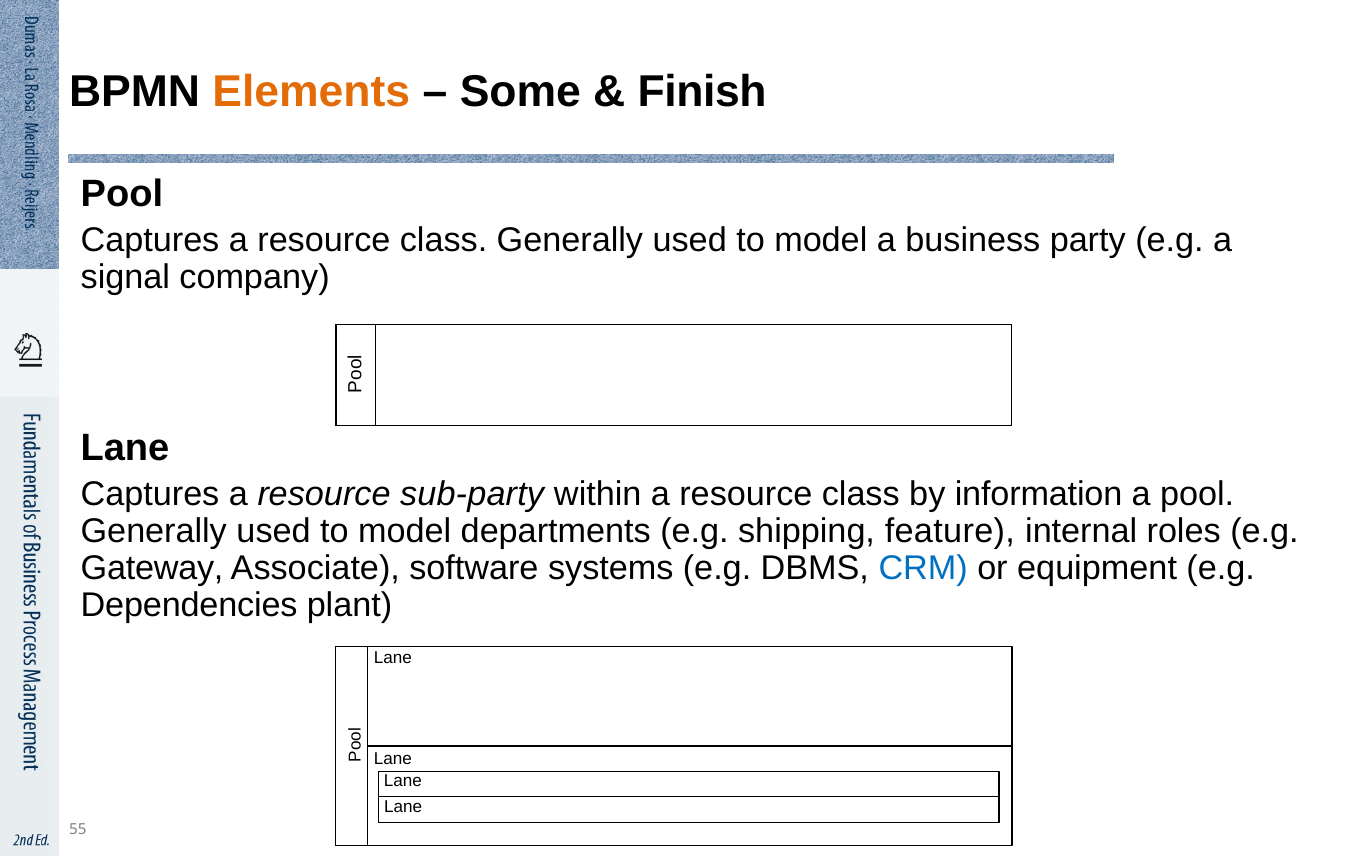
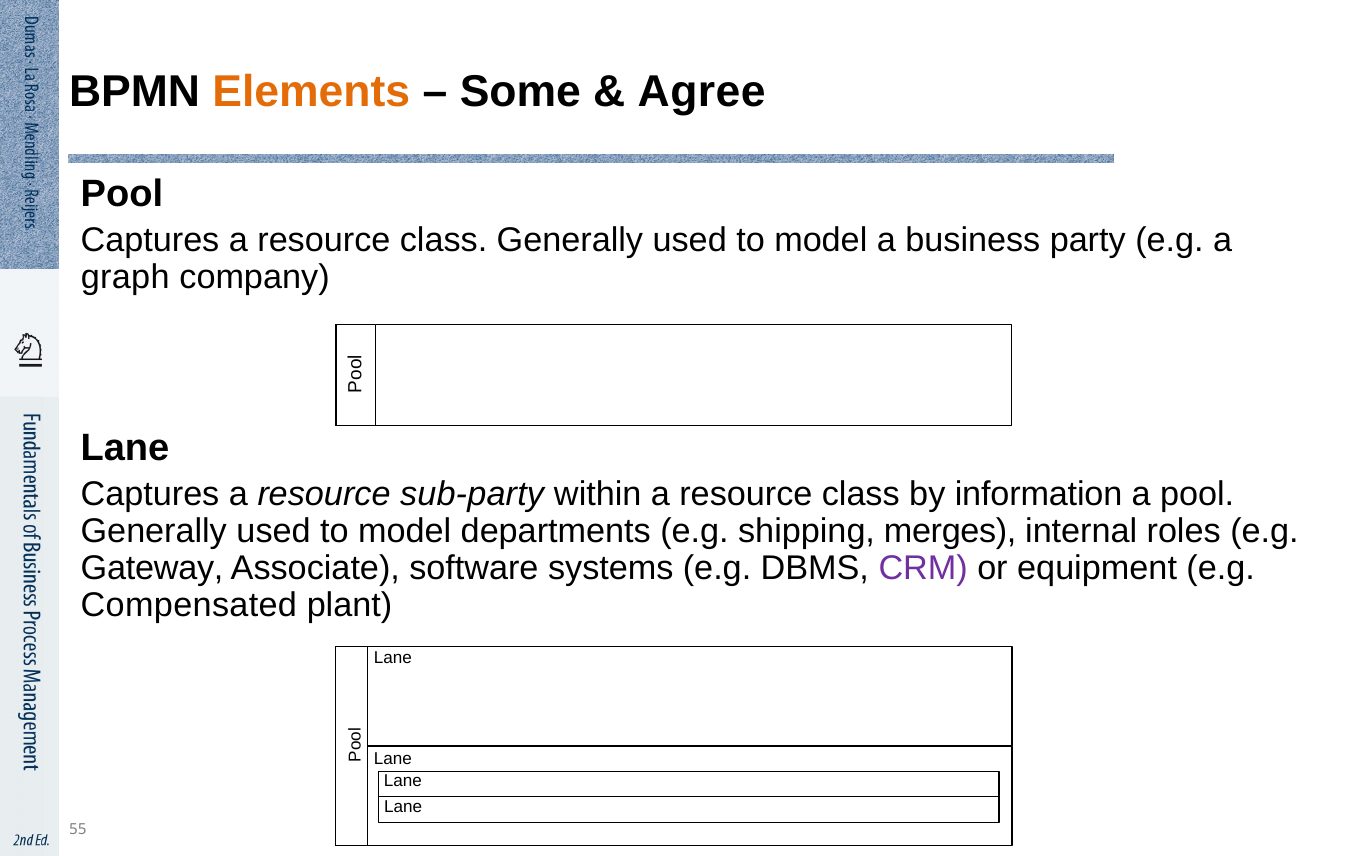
Finish: Finish -> Agree (702, 92)
signal: signal -> graph (125, 277)
feature: feature -> merges (950, 531)
CRM colour: blue -> purple (923, 568)
Dependencies: Dependencies -> Compensated (189, 605)
